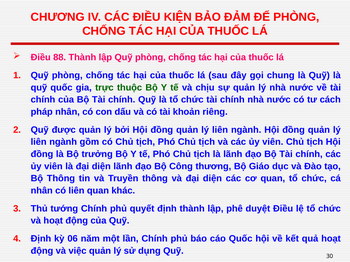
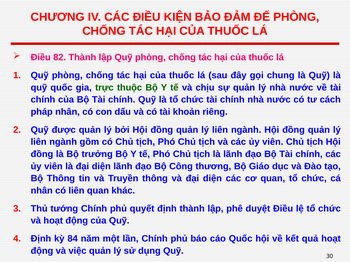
88: 88 -> 82 (60, 57)
06: 06 -> 84 (73, 239)
